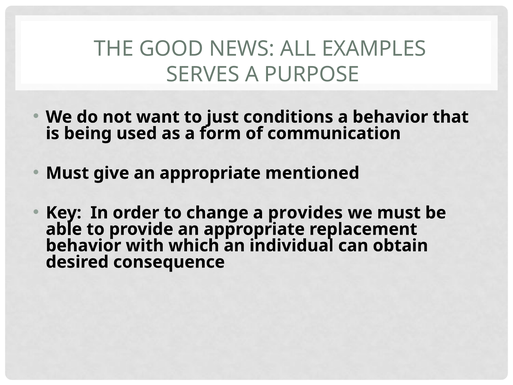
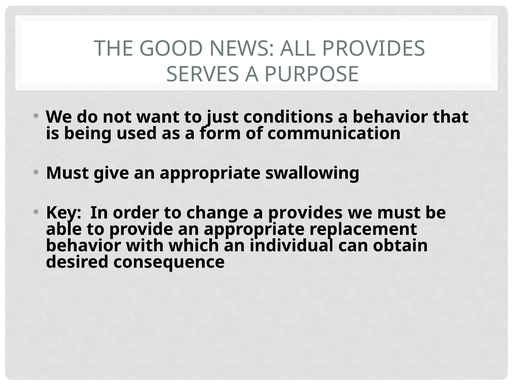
ALL EXAMPLES: EXAMPLES -> PROVIDES (374, 49)
mentioned: mentioned -> swallowing (312, 173)
